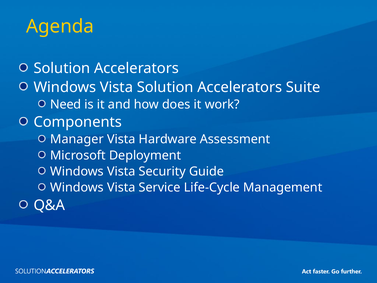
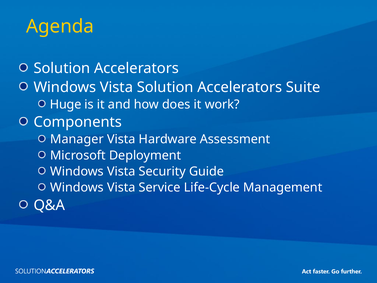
Need: Need -> Huge (66, 104)
